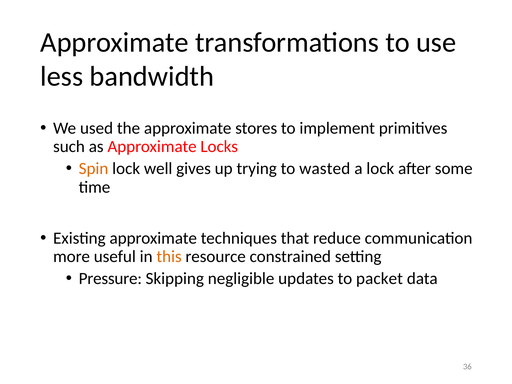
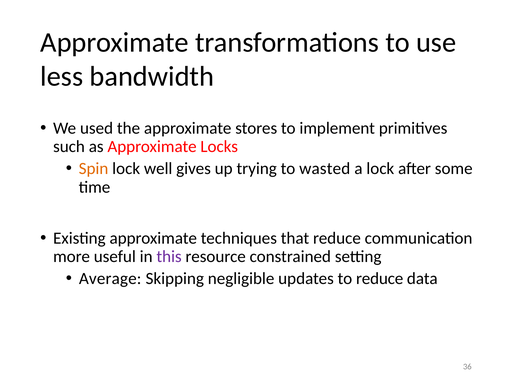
this colour: orange -> purple (169, 257)
Pressure: Pressure -> Average (110, 279)
to packet: packet -> reduce (380, 279)
